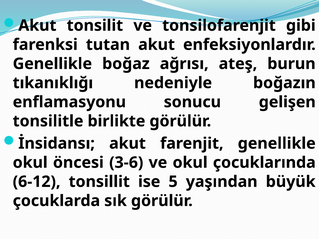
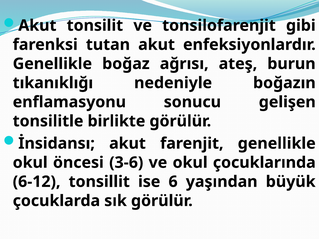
5: 5 -> 6 (173, 182)
